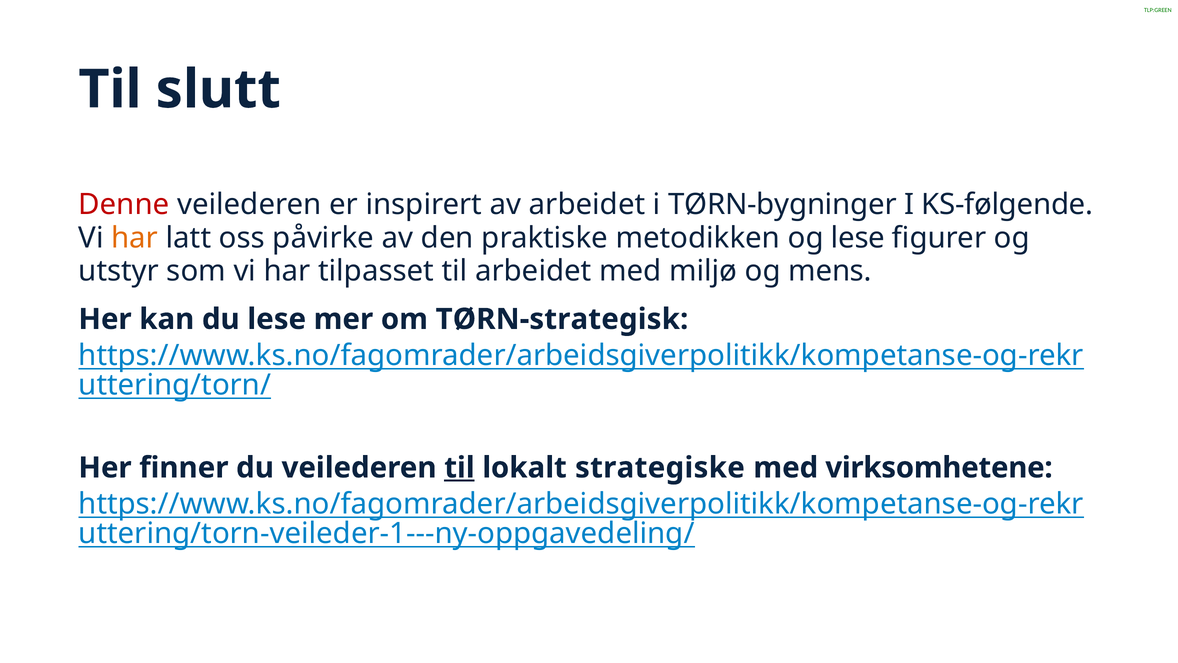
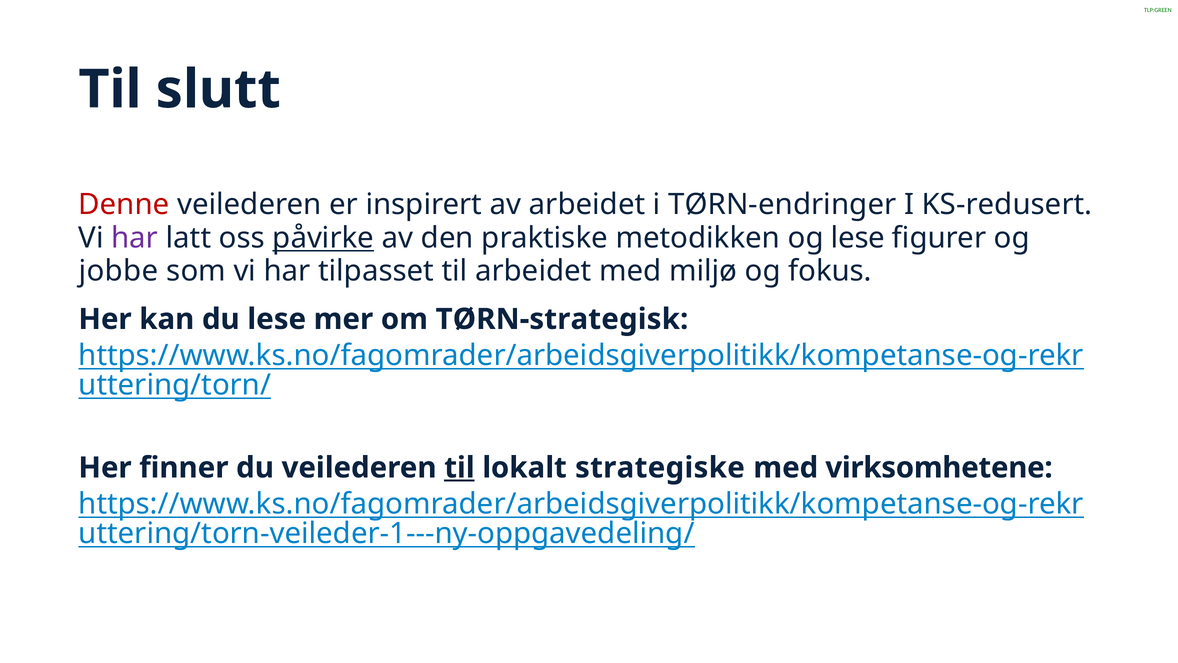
TØRN-bygninger: TØRN-bygninger -> TØRN-endringer (782, 205)
KS-følgende: KS-følgende -> KS-redusert (1007, 205)
har colour: orange -> purple (135, 238)
påvirke underline: none -> present (323, 238)
utstyr: utstyr -> jobbe (118, 271)
mens: mens -> fokus (830, 271)
